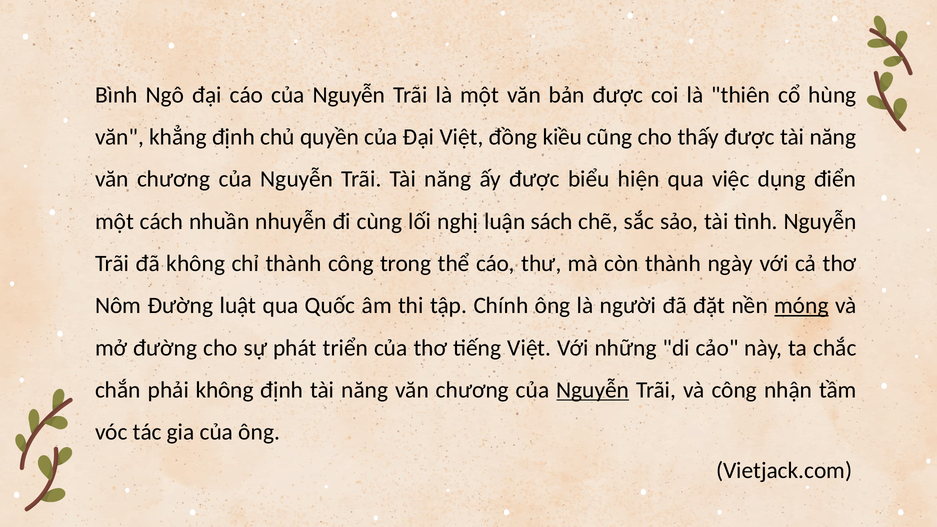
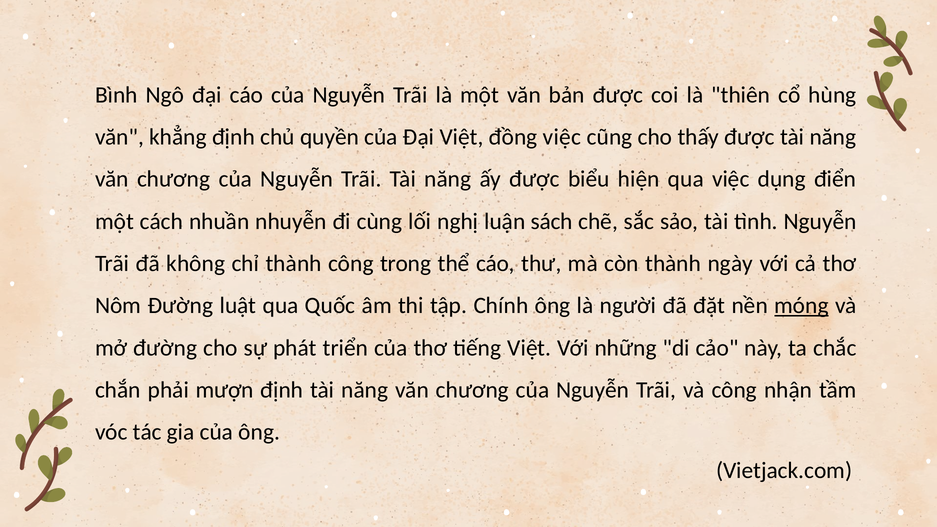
đồng kiều: kiều -> việc (562, 137)
phải không: không -> mượn (225, 390)
Nguyễn underline: present -> none (593, 390)
